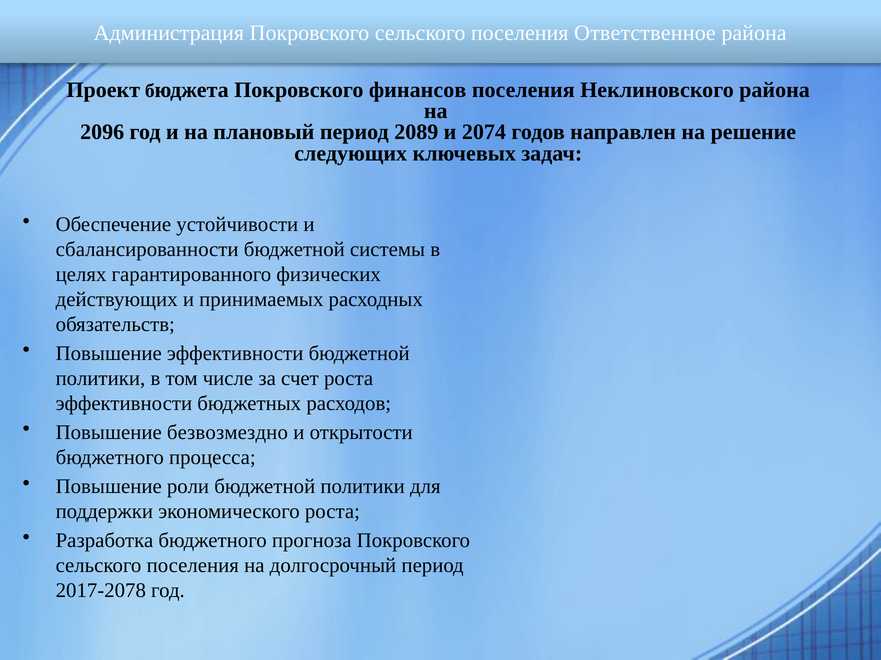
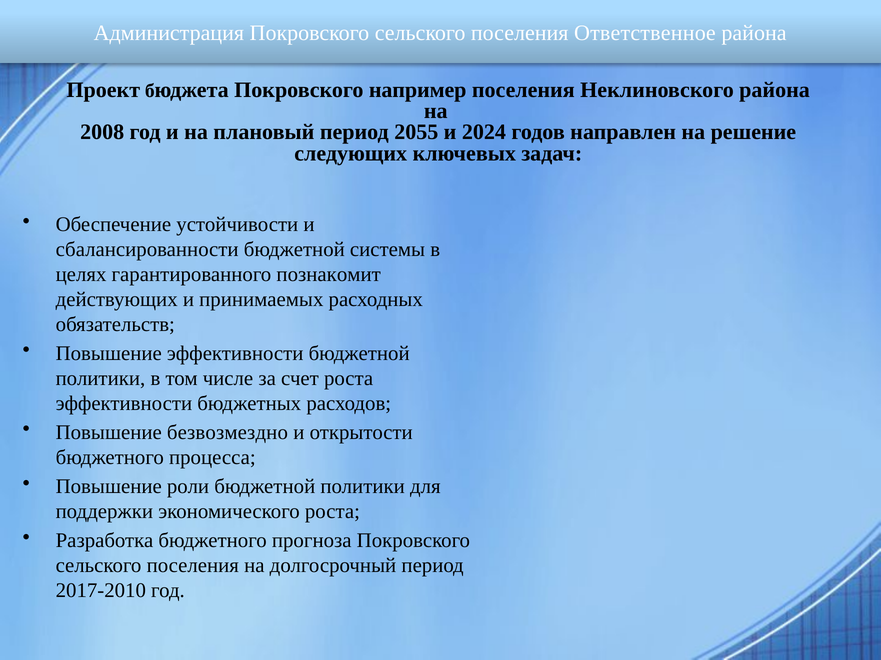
финансов: финансов -> например (418, 90)
2096: 2096 -> 2008 (102, 132)
2089: 2089 -> 2055 (416, 132)
2074: 2074 -> 2024 (484, 132)
физических: физических -> познакомит (329, 275)
2017-2078: 2017-2078 -> 2017-2010 (101, 591)
